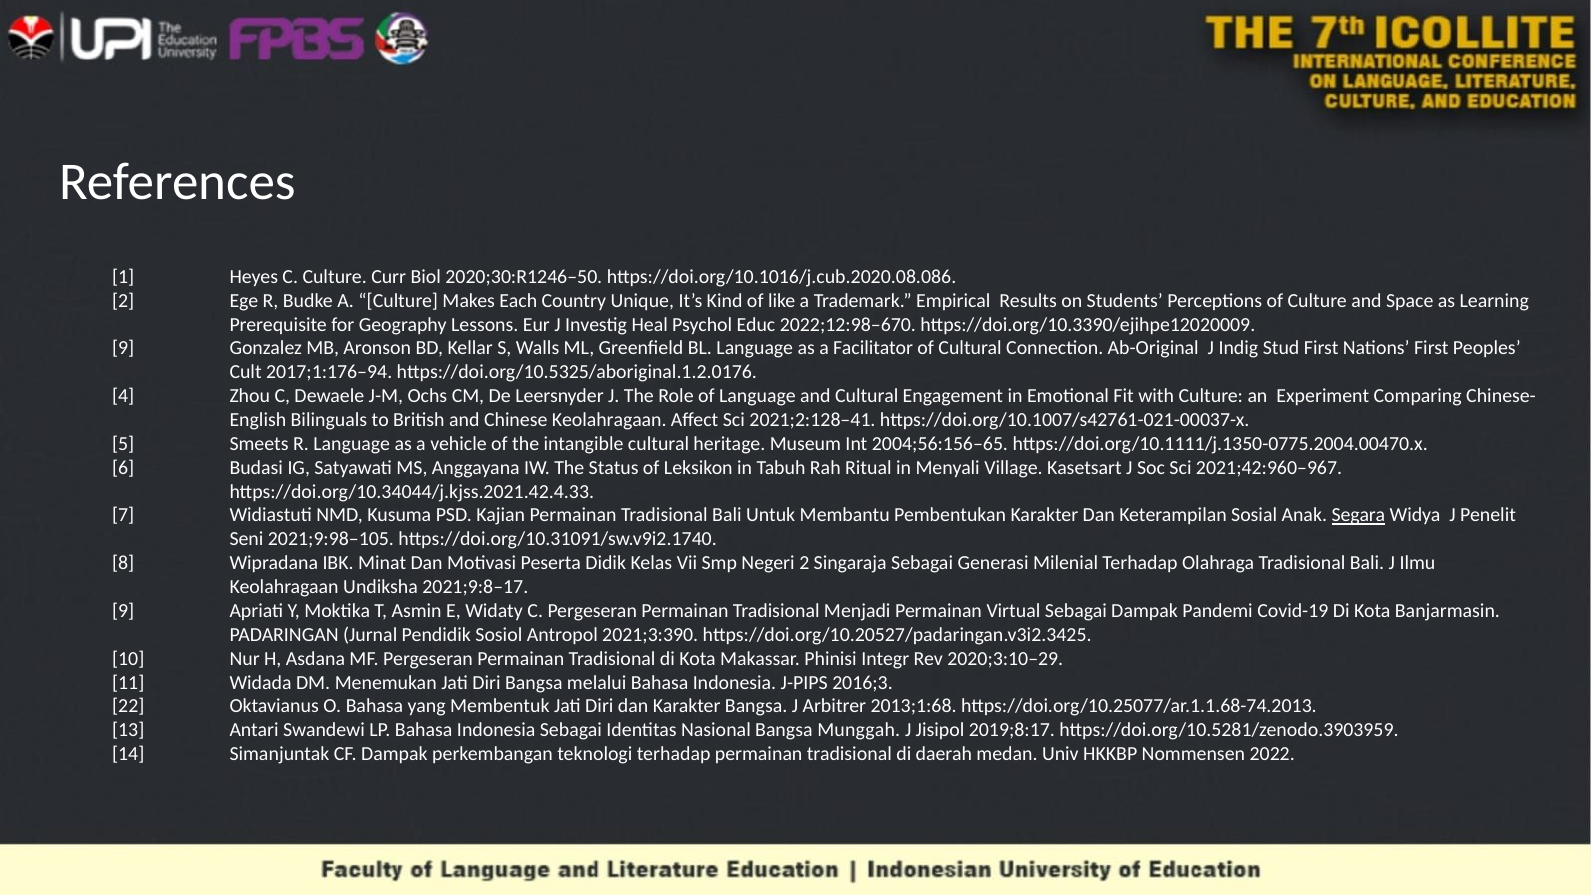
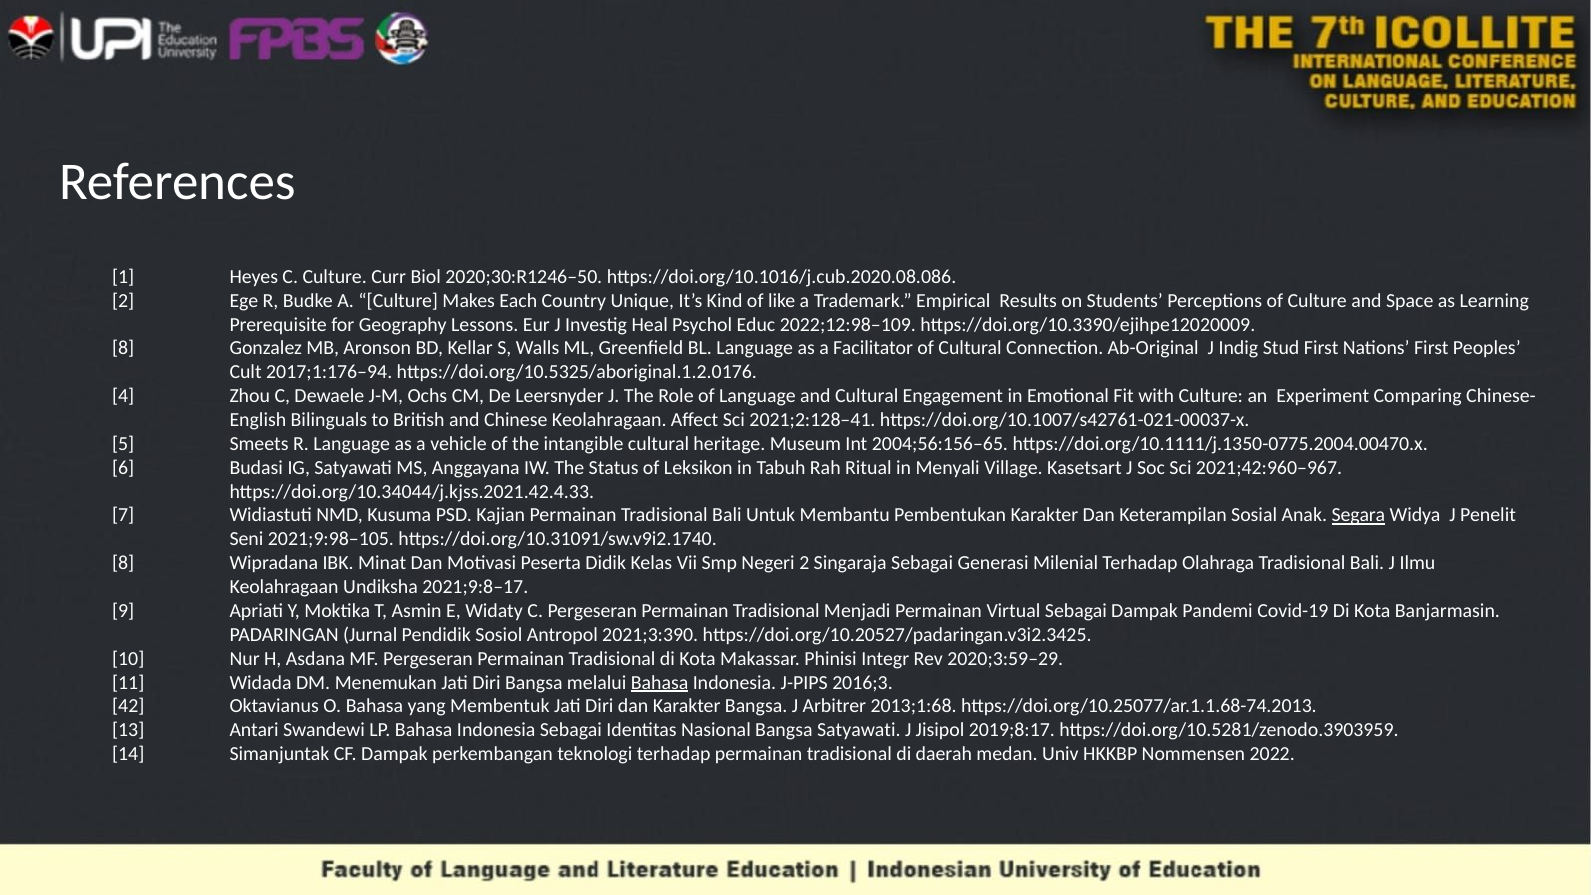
2022;12:98–670: 2022;12:98–670 -> 2022;12:98–109 (848, 324)
9: 9 -> 8 (123, 348)
2020;3:10–29: 2020;3:10–29 -> 2020;3:59–29 (1005, 659)
Bahasa underline: none -> present (660, 682)
22: 22 -> 42 (128, 706)
Bangsa Munggah: Munggah -> Satyawati (859, 730)
